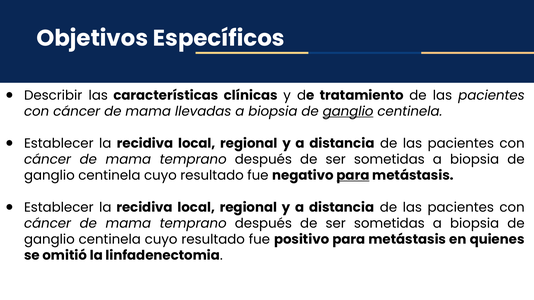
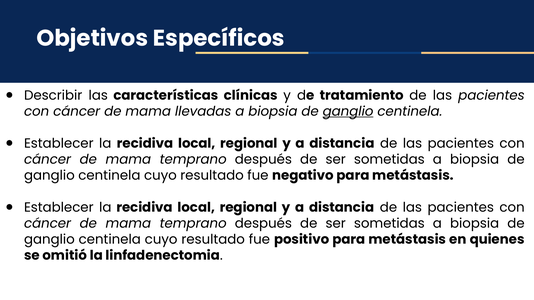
para underline: present -> none (353, 175)
